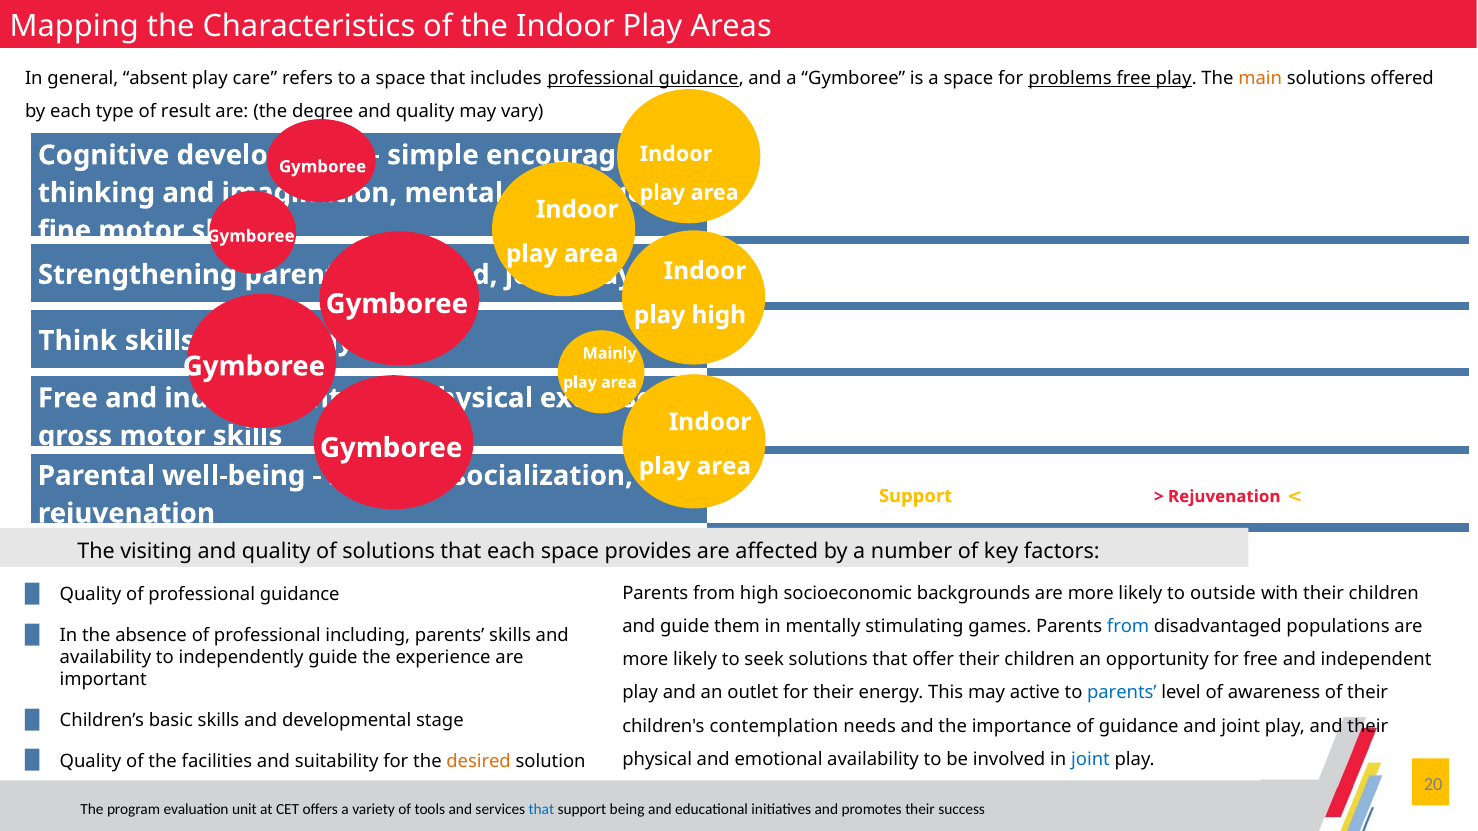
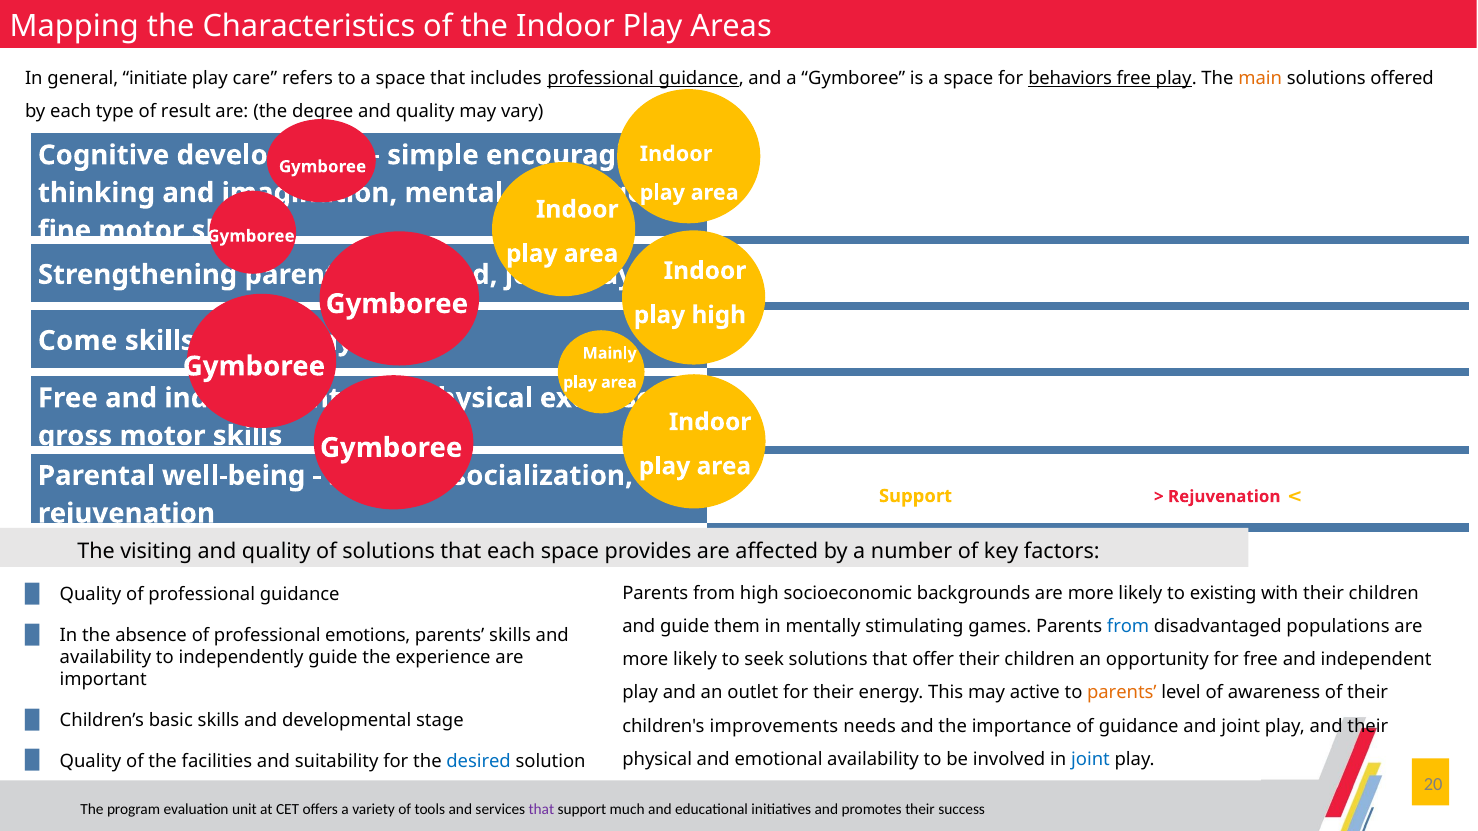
absent: absent -> initiate (155, 78)
problems: problems -> behaviors (1070, 78)
Think: Think -> Come (78, 341)
outside: outside -> existing (1223, 593)
including: including -> emotions (368, 636)
parents colour: blue -> orange (1122, 693)
contemplation: contemplation -> improvements (774, 726)
desired colour: orange -> blue (479, 761)
that colour: blue -> purple (541, 810)
being: being -> much (627, 810)
